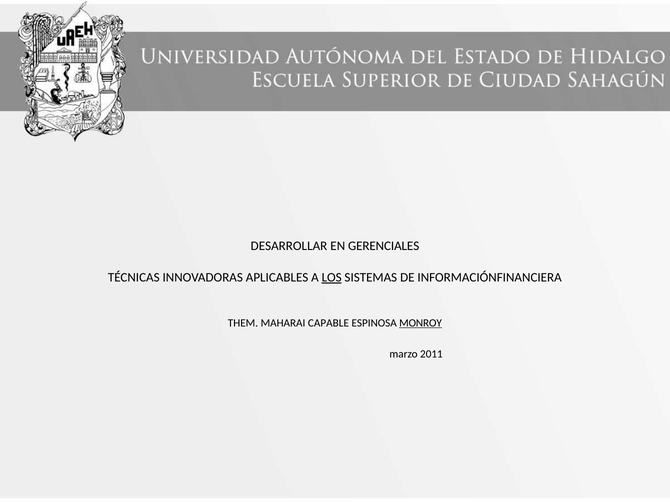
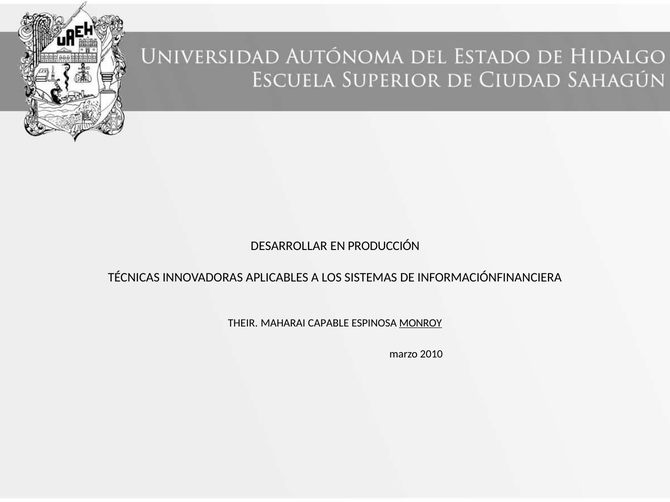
GERENCIALES: GERENCIALES -> PRODUCCIÓN (384, 246)
LOS underline: present -> none (332, 278)
THEM: THEM -> THEIR (243, 323)
2011: 2011 -> 2010 (431, 354)
